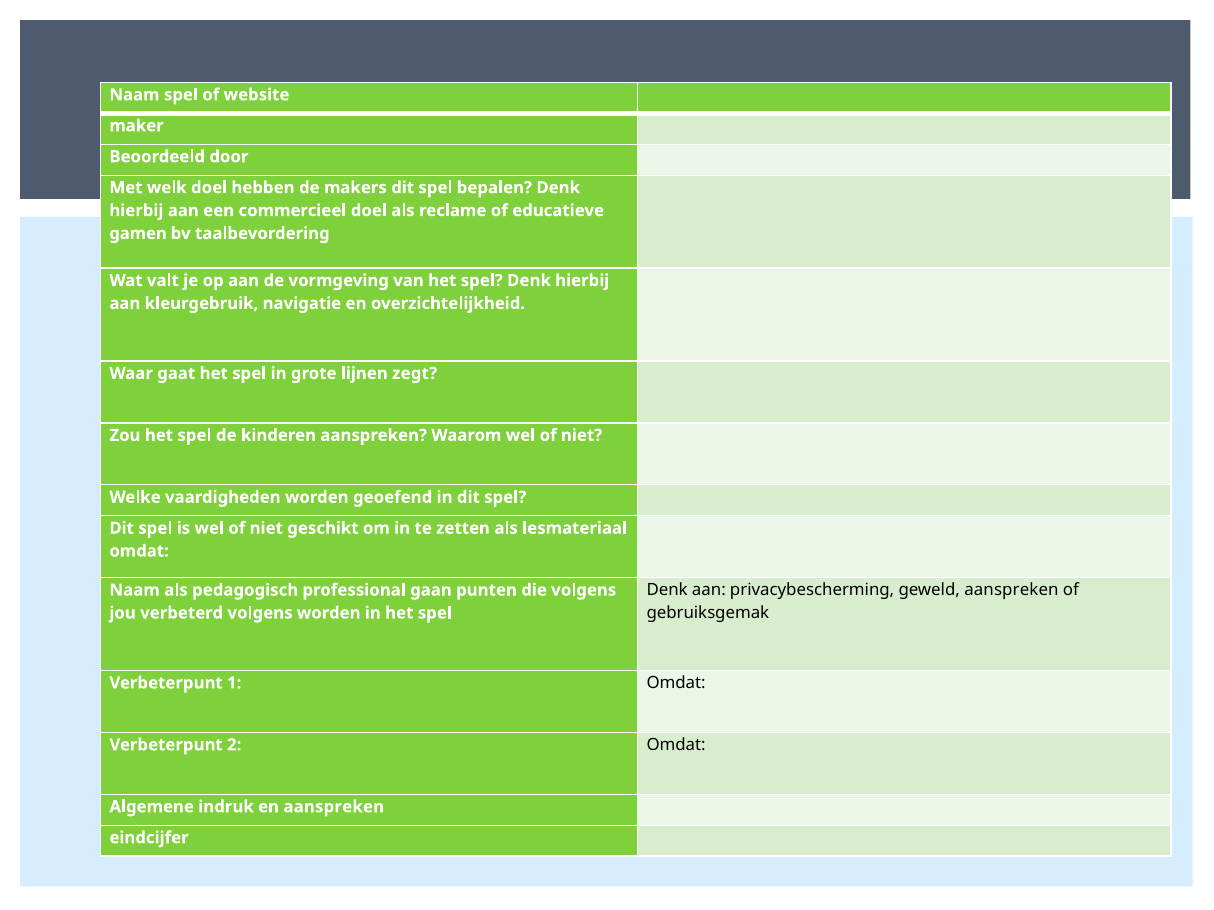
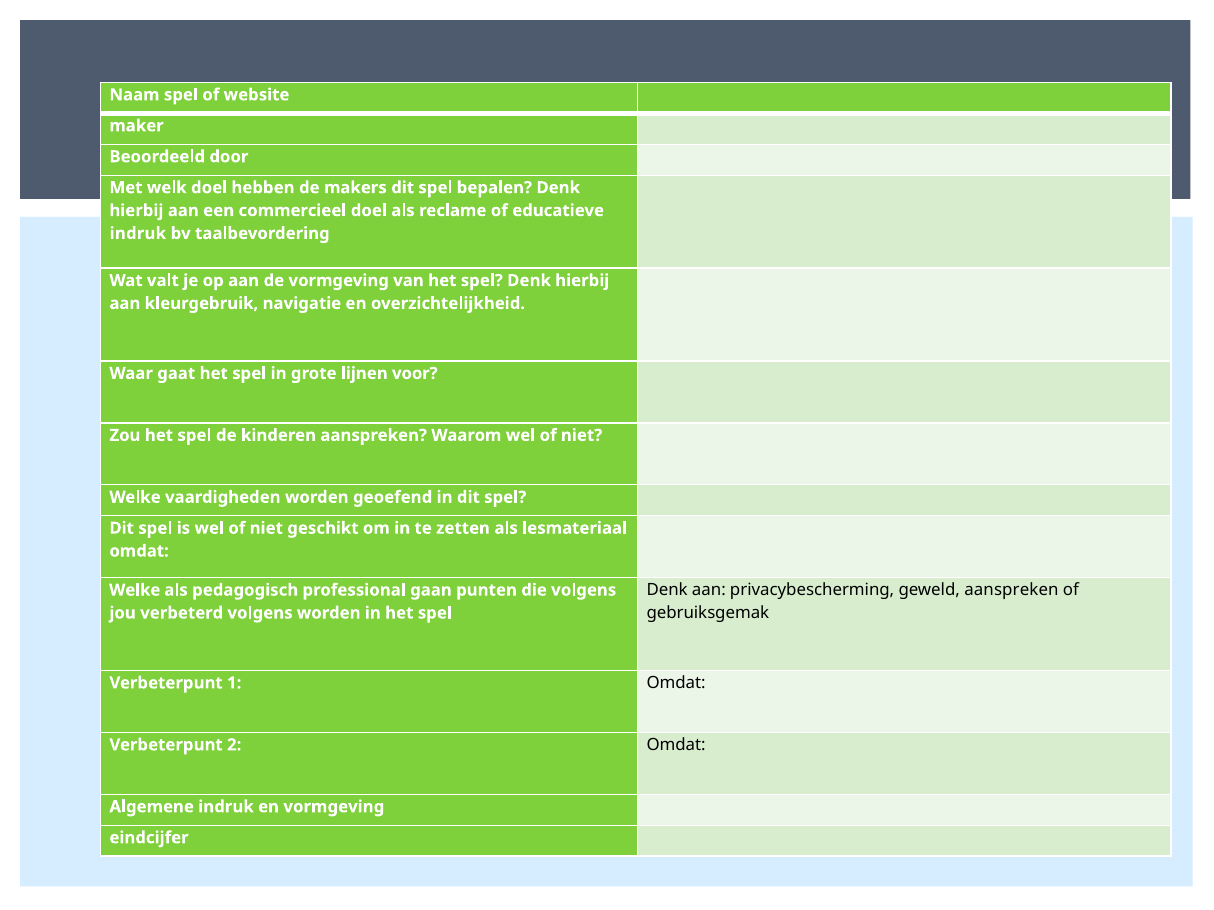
gamen: gamen -> indruk (138, 234)
zegt: zegt -> voor (415, 374)
Naam: Naam -> Welke (135, 590)
en aanspreken: aanspreken -> vormgeving (334, 807)
